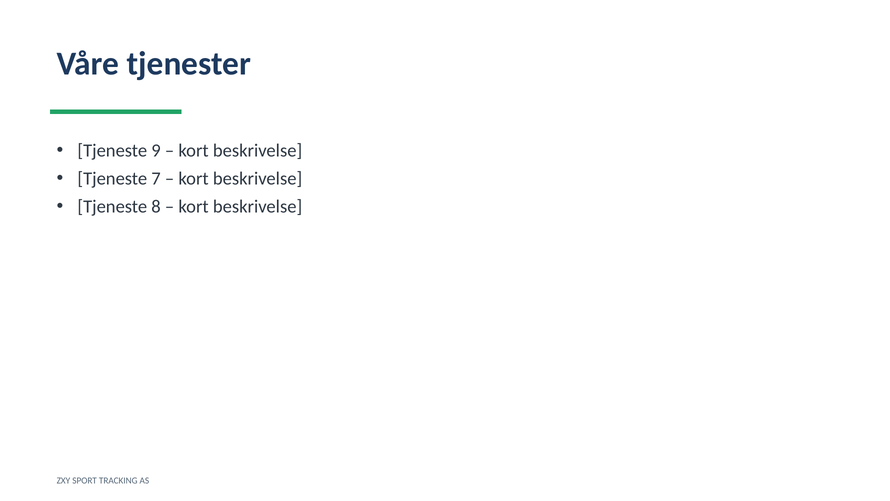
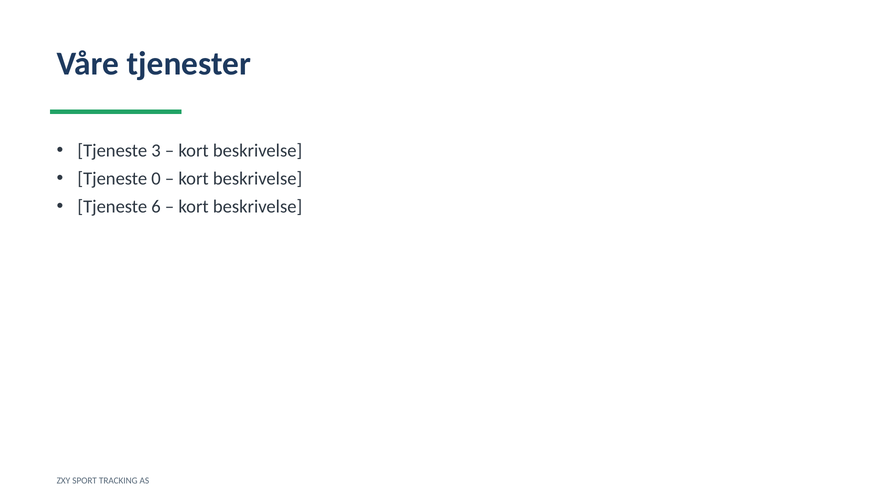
9: 9 -> 3 (156, 151)
7: 7 -> 0 (156, 179)
8: 8 -> 6 (156, 206)
